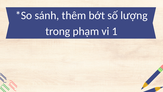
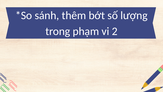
1: 1 -> 2 (115, 31)
